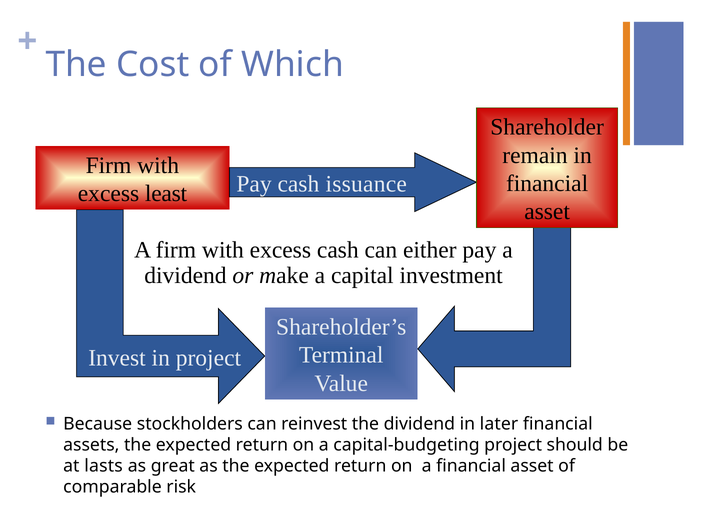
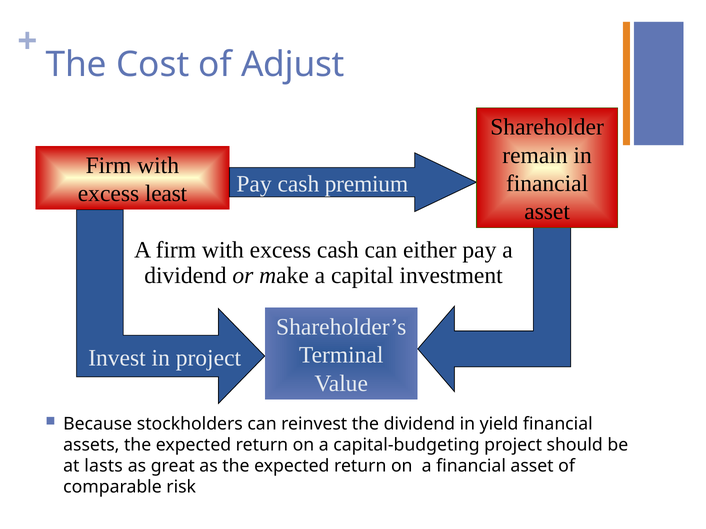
Which: Which -> Adjust (293, 65)
issuance: issuance -> premium (366, 184)
later: later -> yield (499, 424)
